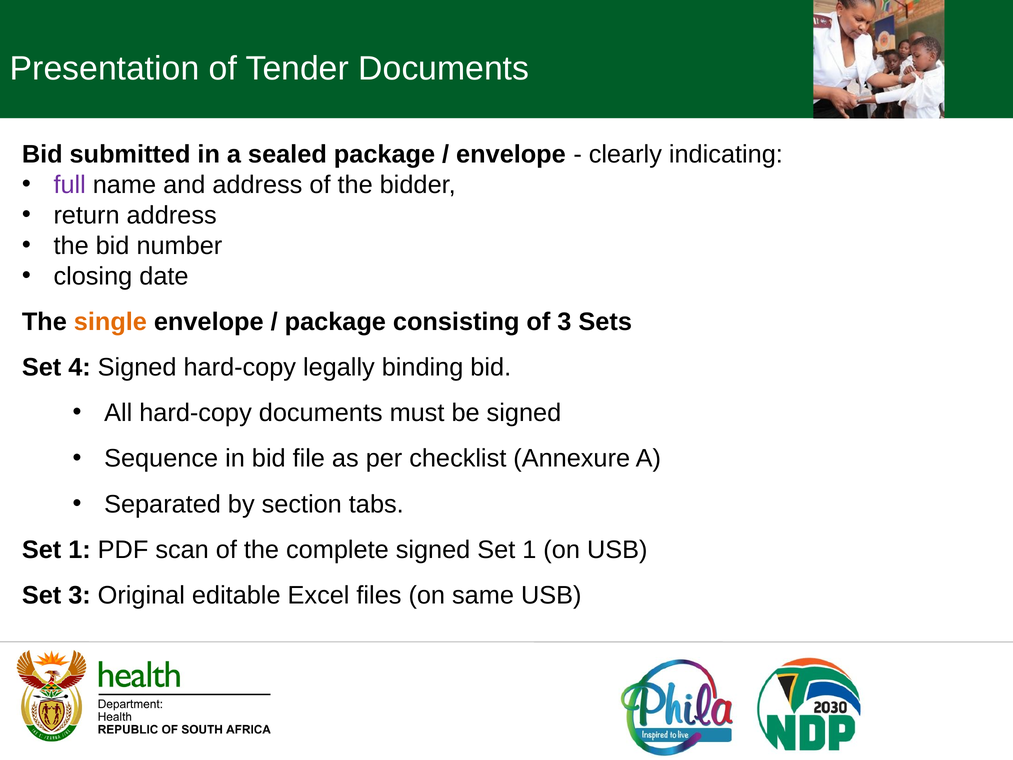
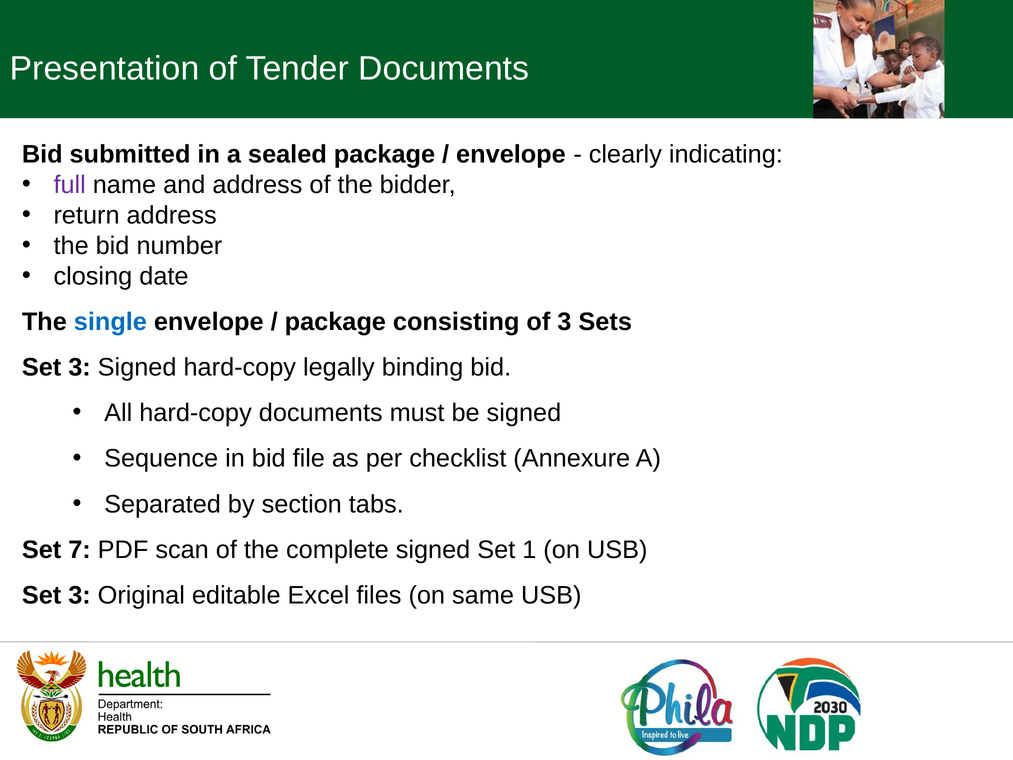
single colour: orange -> blue (110, 322)
4: 4 -> 3 (80, 367)
1: 1 -> 7 (80, 550)
